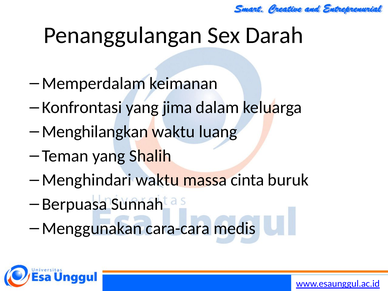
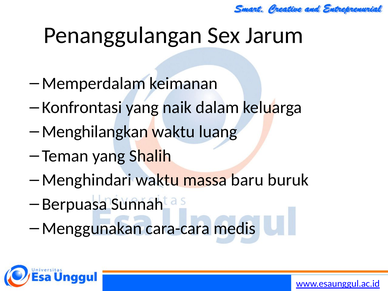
Darah: Darah -> Jarum (274, 35)
jima: jima -> naik (177, 108)
cinta: cinta -> baru (247, 180)
